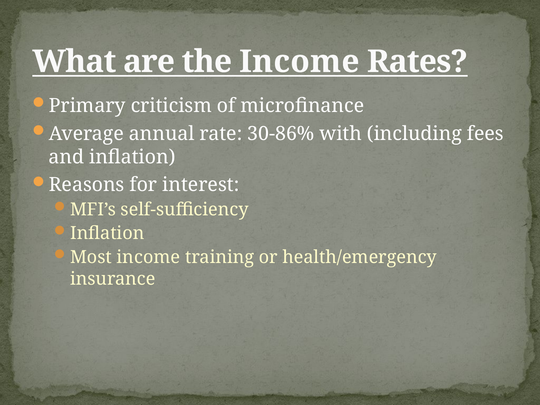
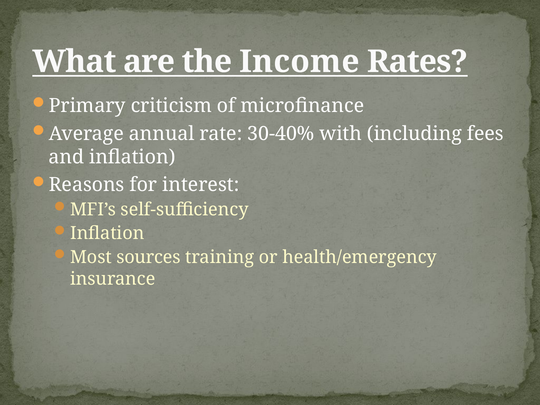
30-86%: 30-86% -> 30-40% (281, 134)
Most income: income -> sources (148, 257)
